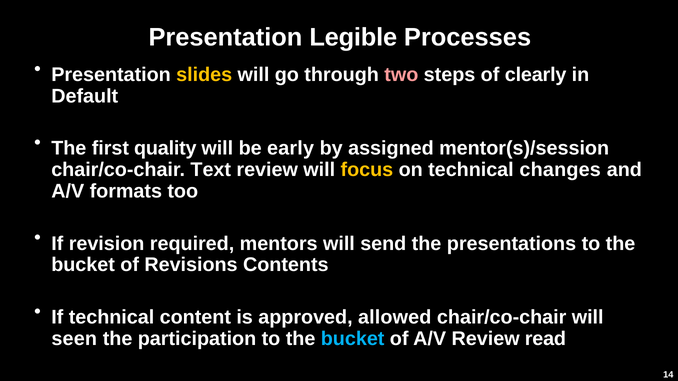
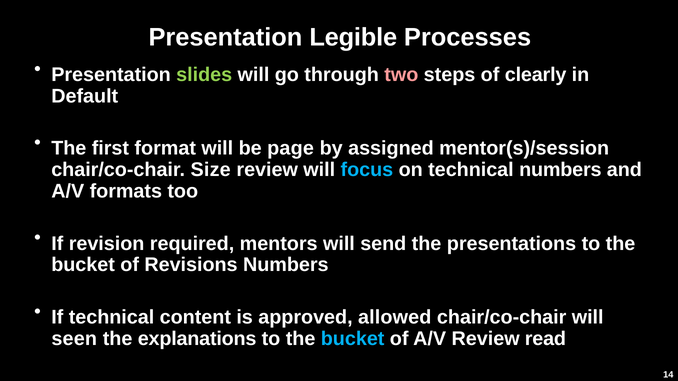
slides colour: yellow -> light green (204, 75)
quality: quality -> format (165, 149)
early: early -> page (291, 149)
Text: Text -> Size (211, 170)
focus colour: yellow -> light blue (367, 170)
technical changes: changes -> numbers (560, 170)
Revisions Contents: Contents -> Numbers (286, 265)
participation: participation -> explanations (197, 339)
